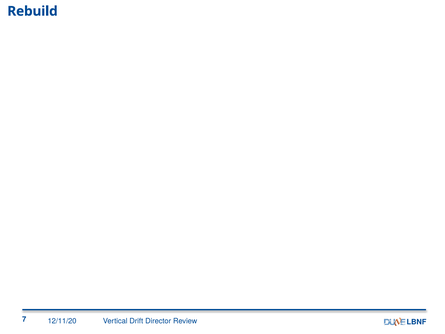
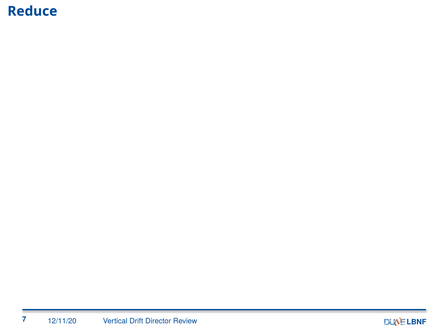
Rebuild: Rebuild -> Reduce (32, 11)
